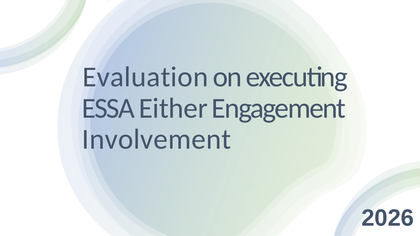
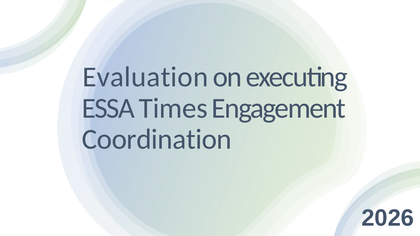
Either: Either -> Times (173, 108)
Involvement: Involvement -> Coordination (157, 140)
